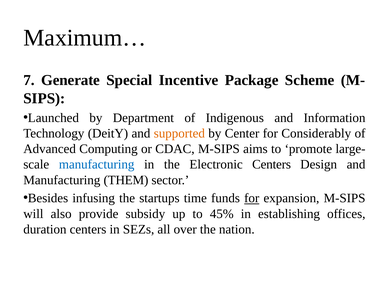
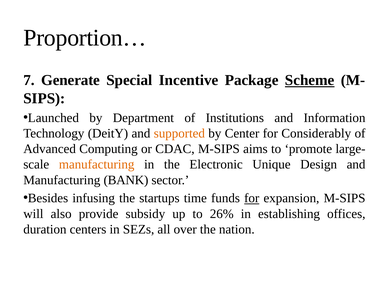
Maximum…: Maximum… -> Proportion… (85, 38)
Scheme underline: none -> present (310, 80)
Indigenous: Indigenous -> Institutions (235, 118)
manufacturing colour: blue -> orange (97, 164)
Electronic Centers: Centers -> Unique (272, 164)
THEM: THEM -> BANK (126, 180)
45%: 45% -> 26% (222, 214)
